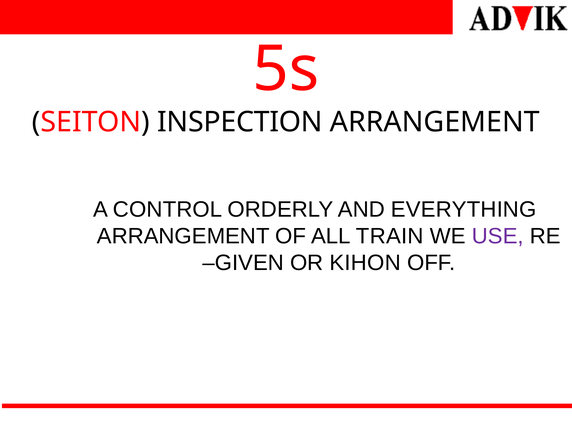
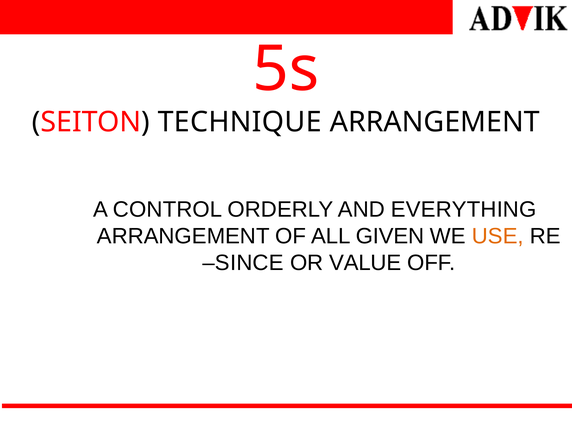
INSPECTION: INSPECTION -> TECHNIQUE (240, 122)
TRAIN: TRAIN -> GIVEN (390, 236)
USE colour: purple -> orange (498, 236)
GIVEN: GIVEN -> SINCE (243, 263)
KIHON: KIHON -> VALUE (365, 263)
